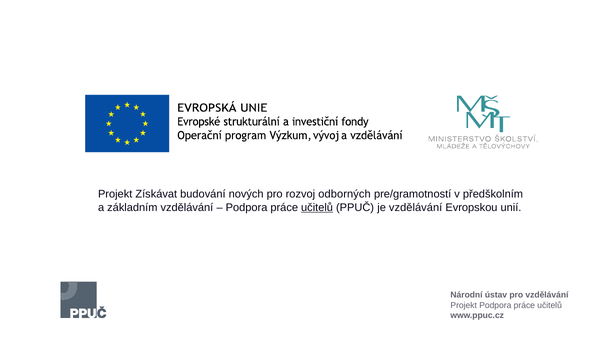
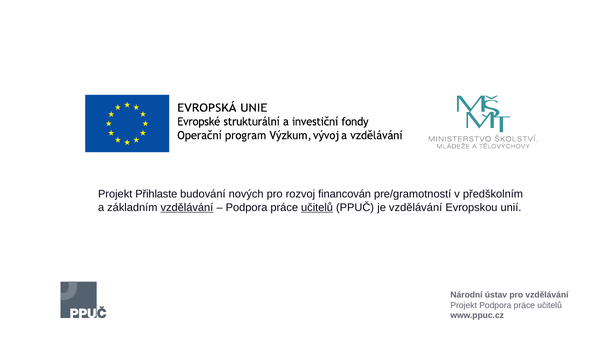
Získávat: Získávat -> Přihlaste (156, 194)
odborných: odborných -> financován (345, 194)
vzdělávání underline: none -> present (187, 207)
